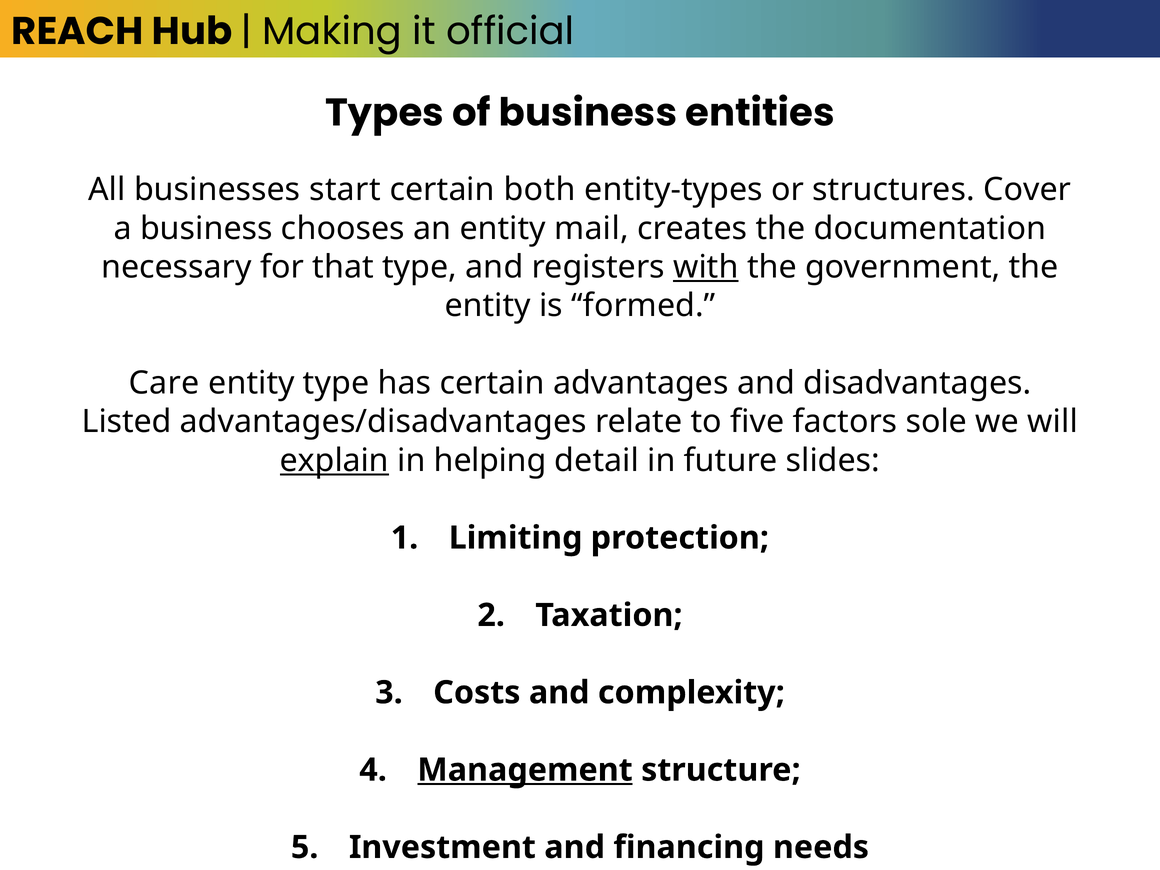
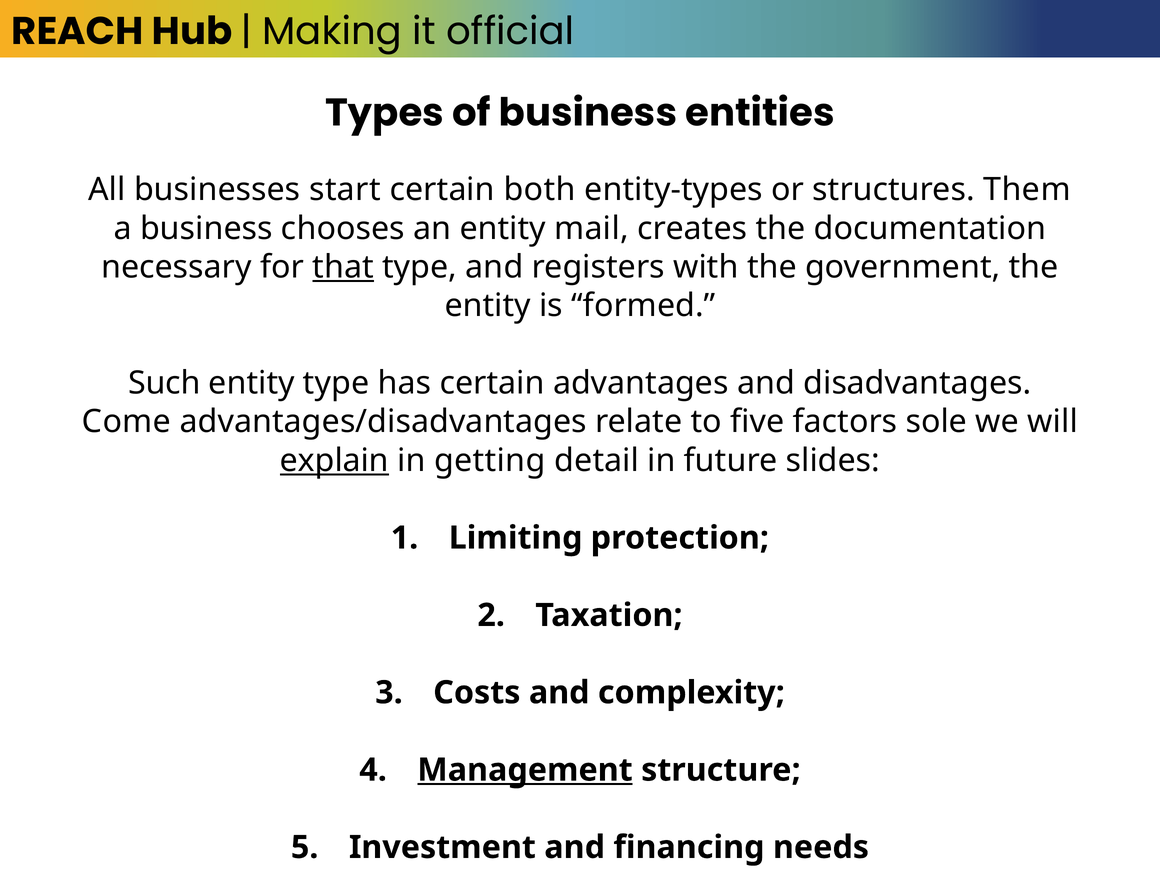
Cover: Cover -> Them (1027, 190)
that underline: none -> present (343, 267)
with underline: present -> none (706, 267)
Care: Care -> Such (164, 383)
Listed: Listed -> Come (126, 422)
helping: helping -> getting (490, 461)
